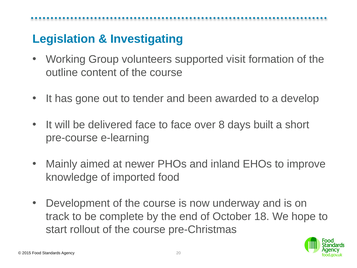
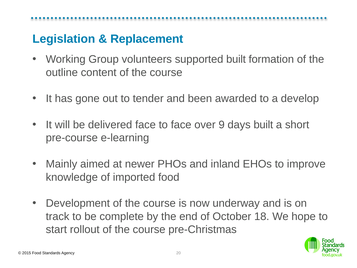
Investigating: Investigating -> Replacement (147, 39)
supported visit: visit -> built (236, 59)
8: 8 -> 9 (222, 125)
